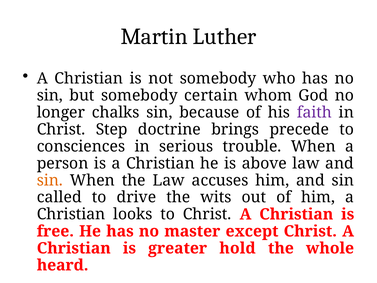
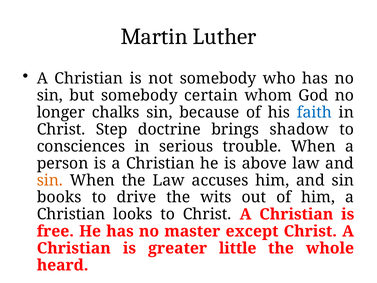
faith colour: purple -> blue (314, 112)
precede: precede -> shadow (299, 129)
called: called -> books (59, 197)
hold: hold -> little (238, 248)
